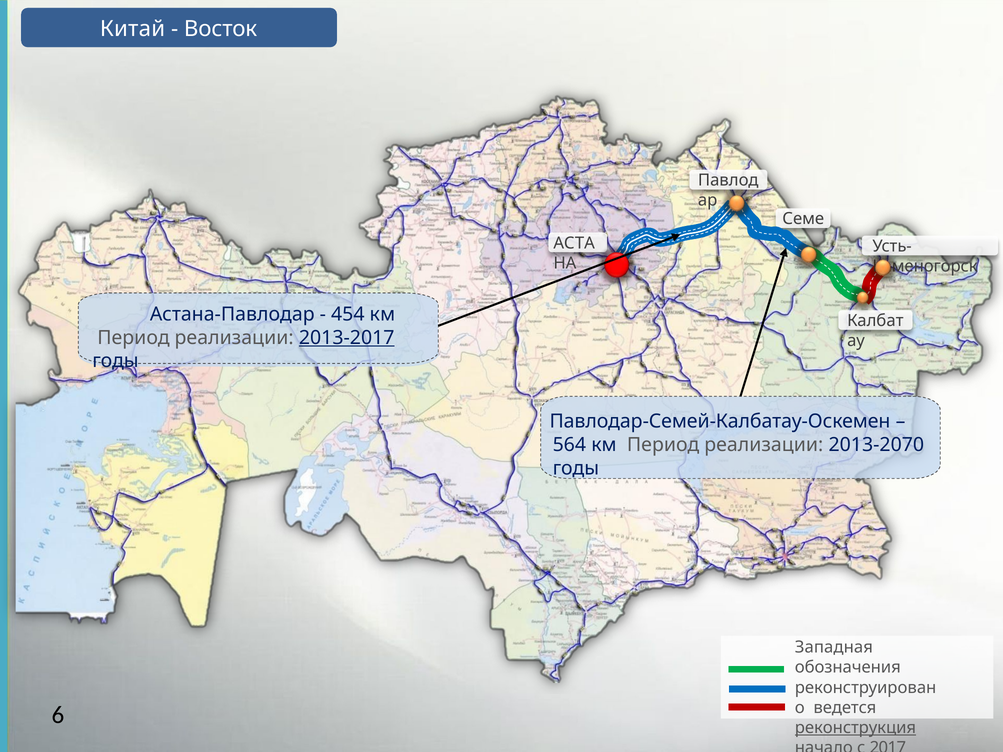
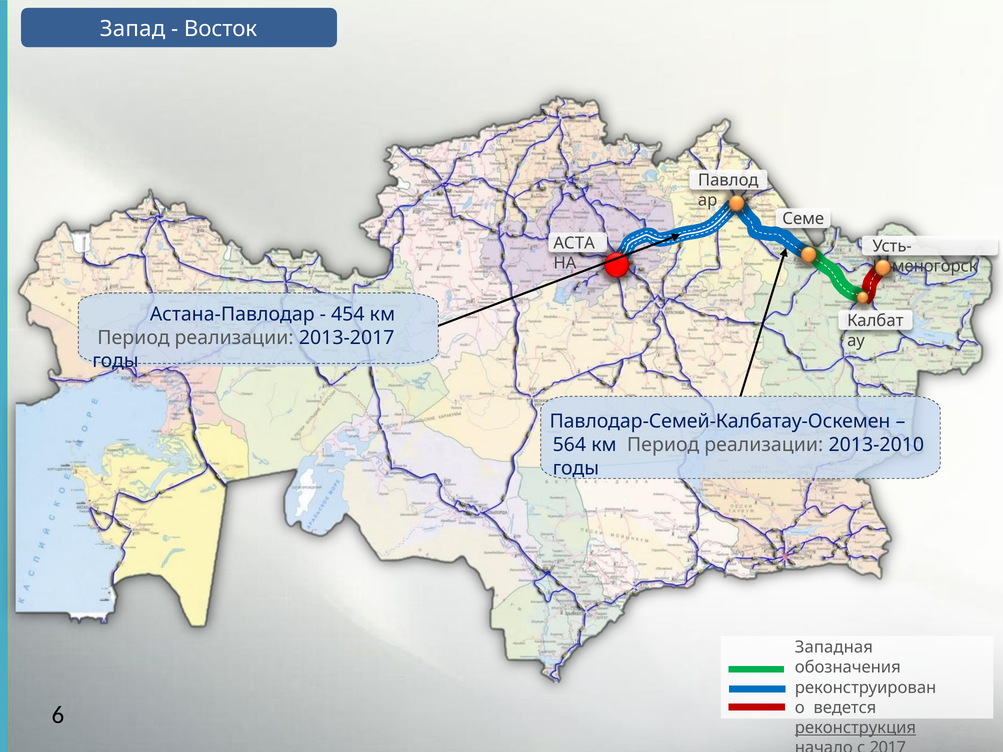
Китай: Китай -> Запад (133, 29)
2013-2017 underline: present -> none (347, 338)
2013-2070: 2013-2070 -> 2013-2010 (876, 445)
